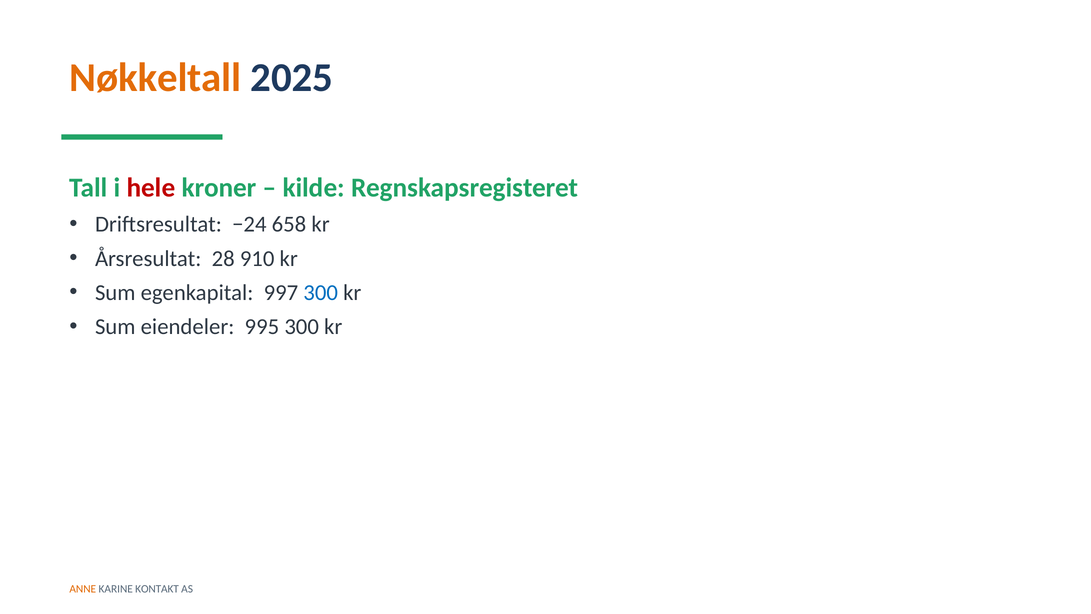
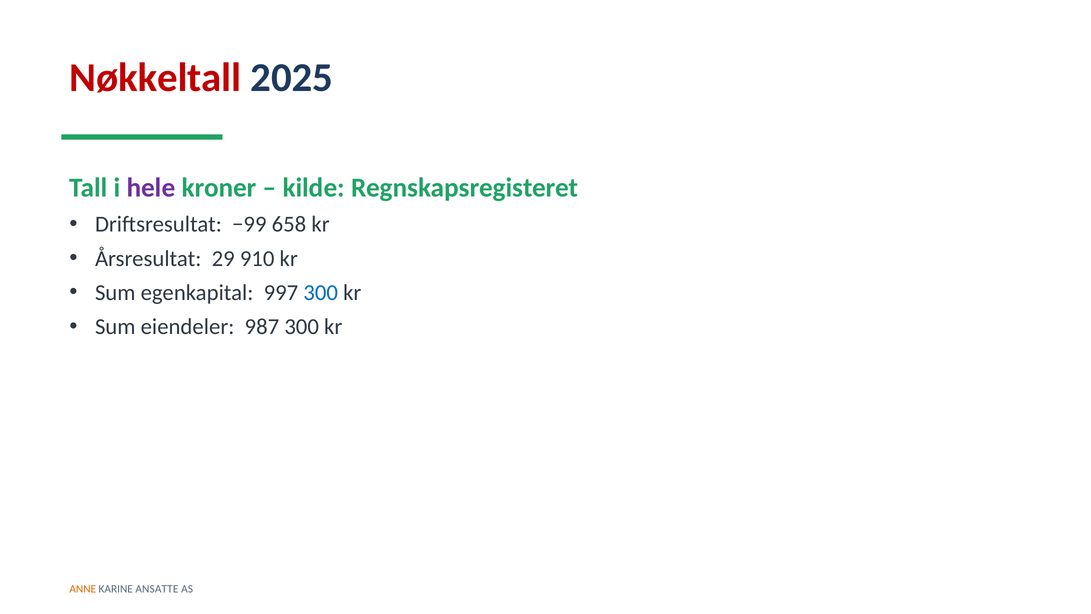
Nøkkeltall colour: orange -> red (155, 78)
hele colour: red -> purple (151, 188)
−24: −24 -> −99 (249, 224)
28: 28 -> 29 (223, 258)
995: 995 -> 987 (262, 327)
KONTAKT: KONTAKT -> ANSATTE (157, 589)
